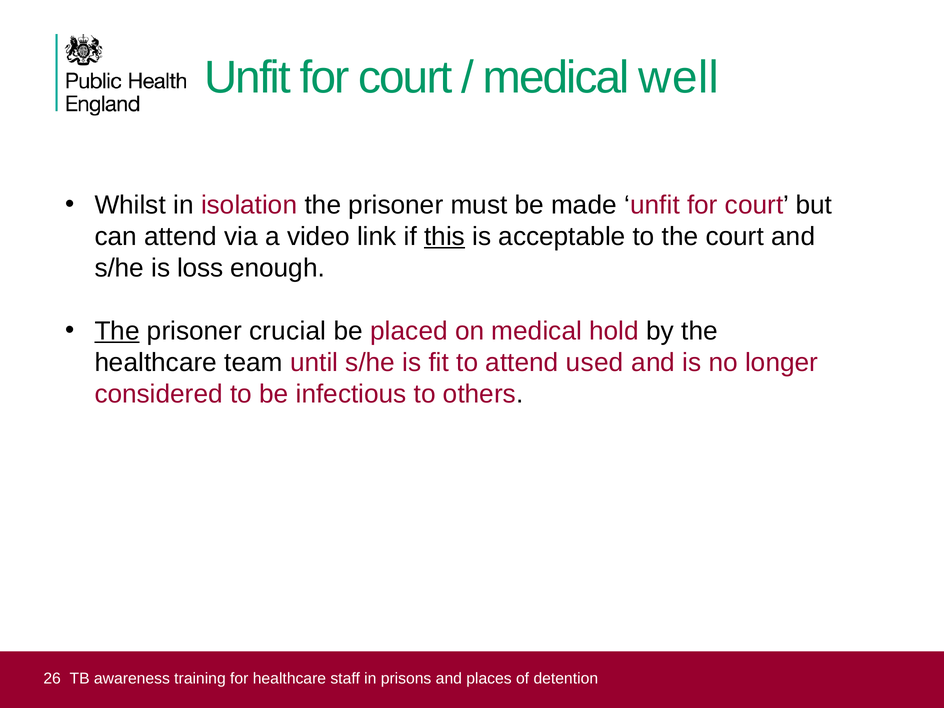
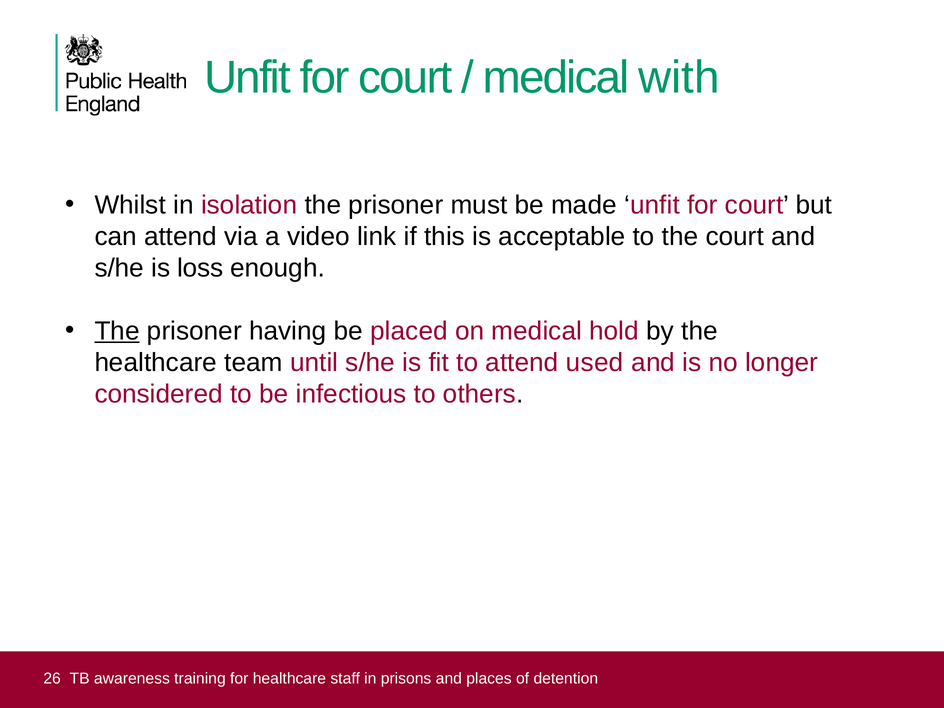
well: well -> with (679, 78)
this underline: present -> none (445, 237)
crucial: crucial -> having (288, 331)
